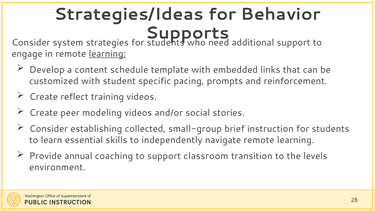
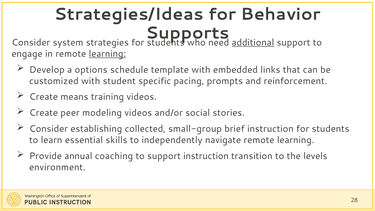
additional underline: none -> present (253, 42)
content: content -> options (91, 70)
reflect: reflect -> means (74, 97)
support classroom: classroom -> instruction (206, 156)
